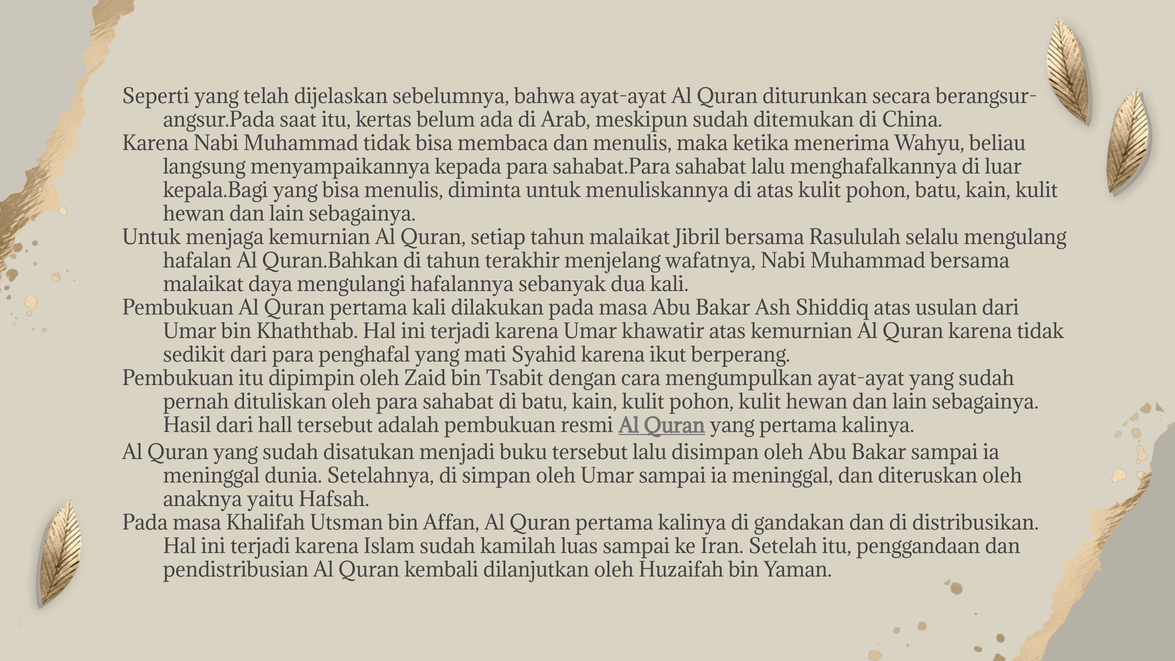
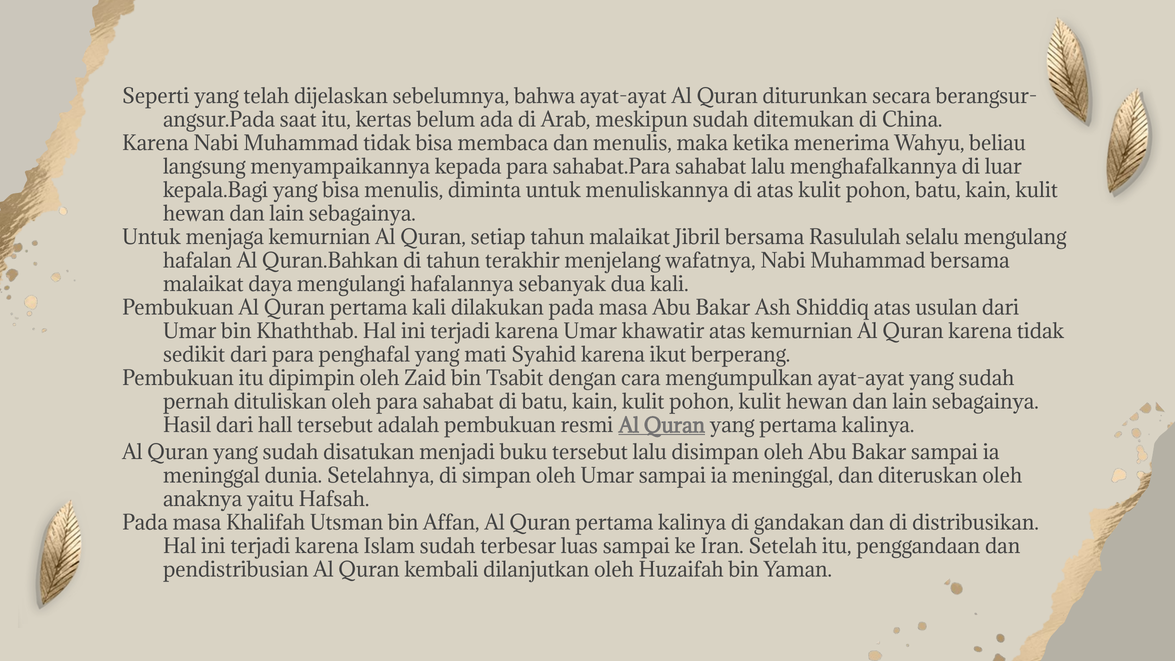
kamilah: kamilah -> terbesar (518, 547)
